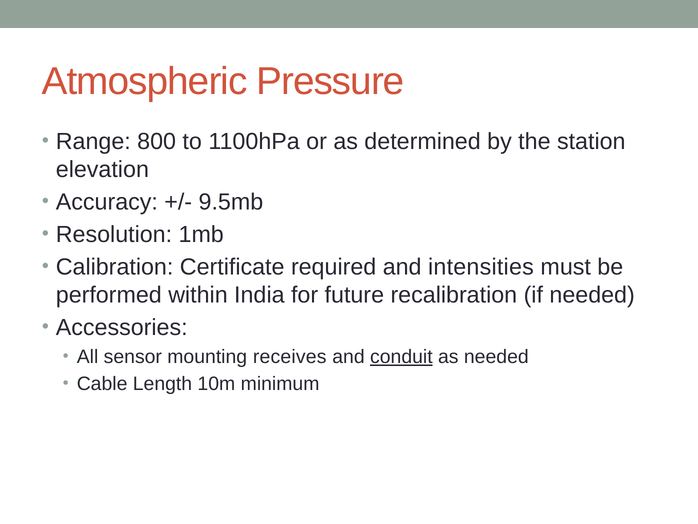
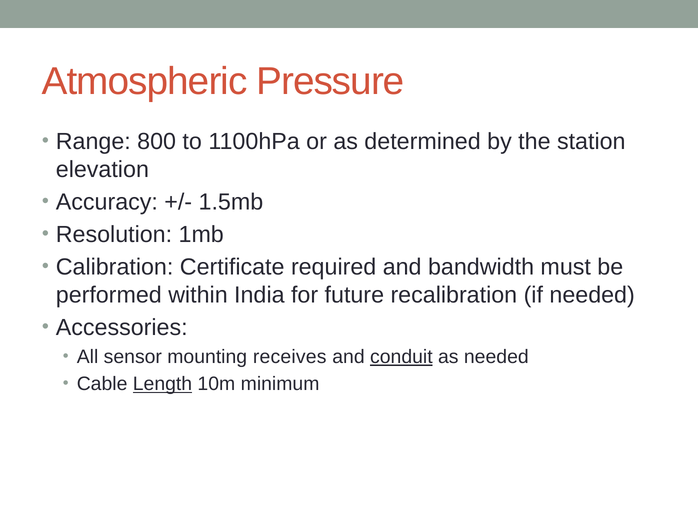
9.5mb: 9.5mb -> 1.5mb (231, 202)
intensities: intensities -> bandwidth (481, 267)
Length underline: none -> present (162, 384)
